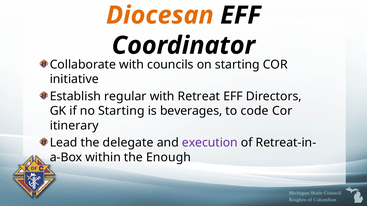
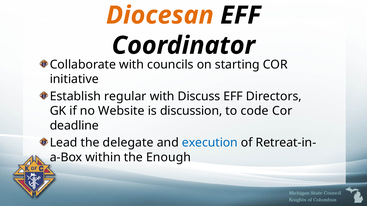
Retreat: Retreat -> Discuss (199, 96)
no Starting: Starting -> Website (121, 111)
beverages: beverages -> discussion (191, 111)
itinerary: itinerary -> deadline (74, 126)
execution colour: purple -> blue (210, 143)
